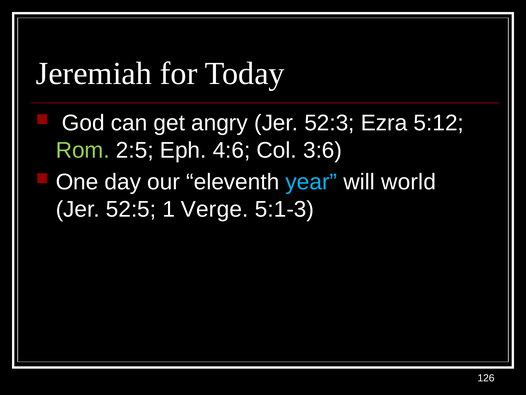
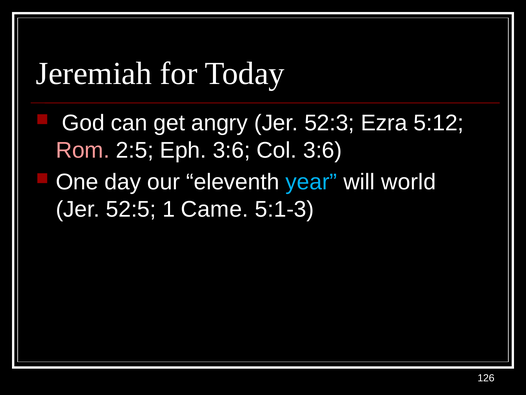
Rom colour: light green -> pink (83, 150)
Eph 4:6: 4:6 -> 3:6 (232, 150)
Verge: Verge -> Came (215, 209)
